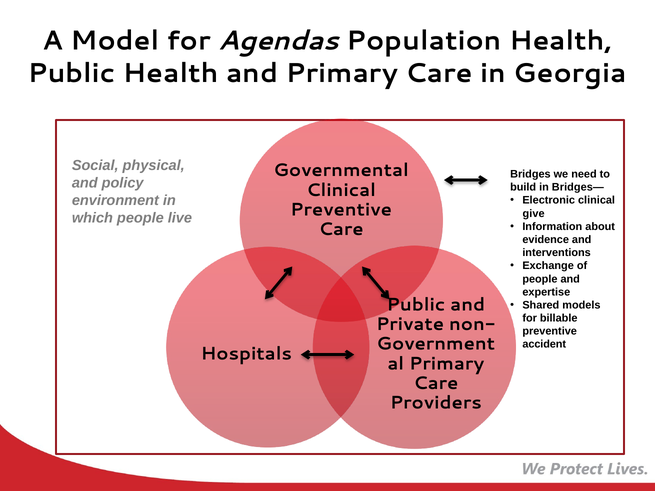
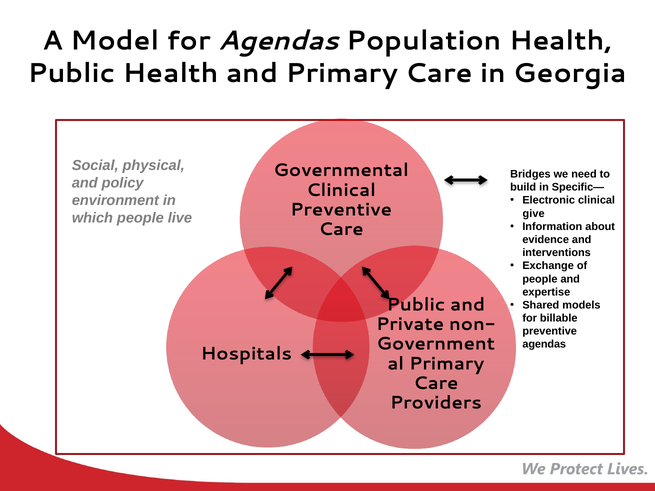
Bridges—: Bridges— -> Specific— (578, 187)
accident: accident -> agendas (544, 345)
